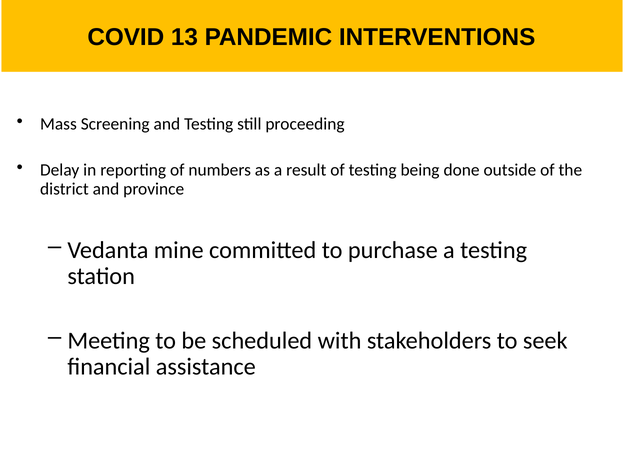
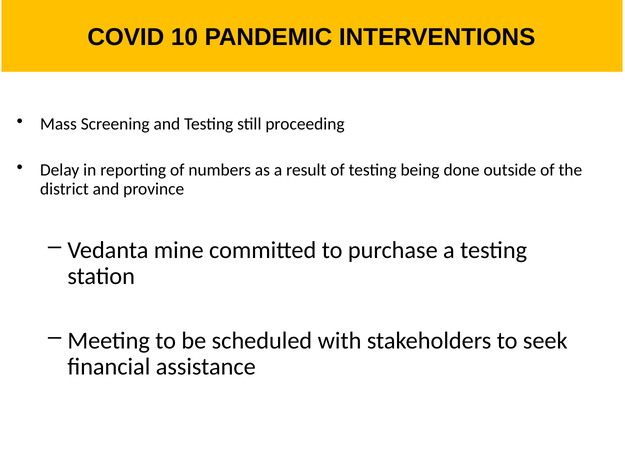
13: 13 -> 10 (184, 37)
